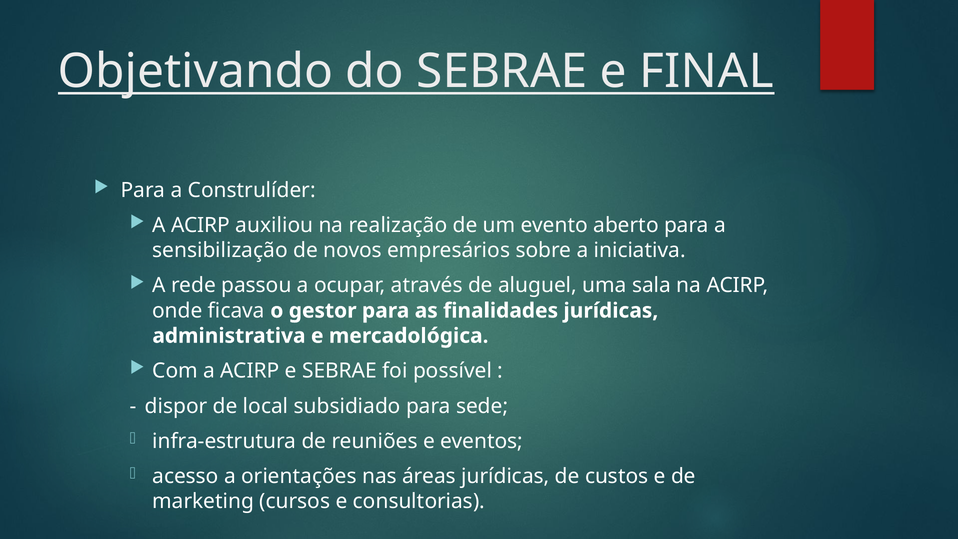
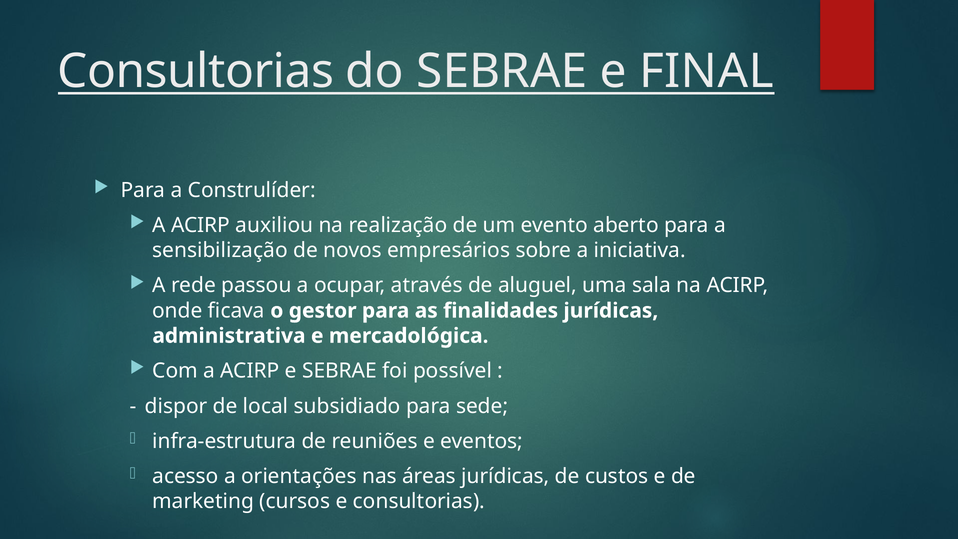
Objetivando: Objetivando -> Consultorias (196, 71)
